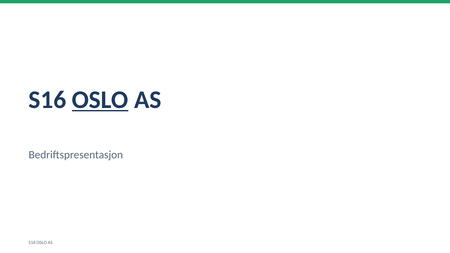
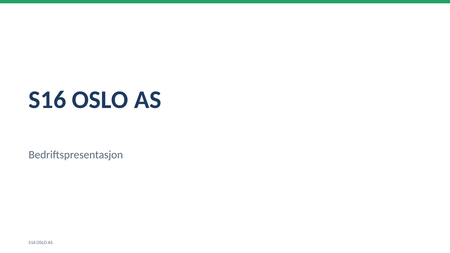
OSLO underline: present -> none (100, 100)
